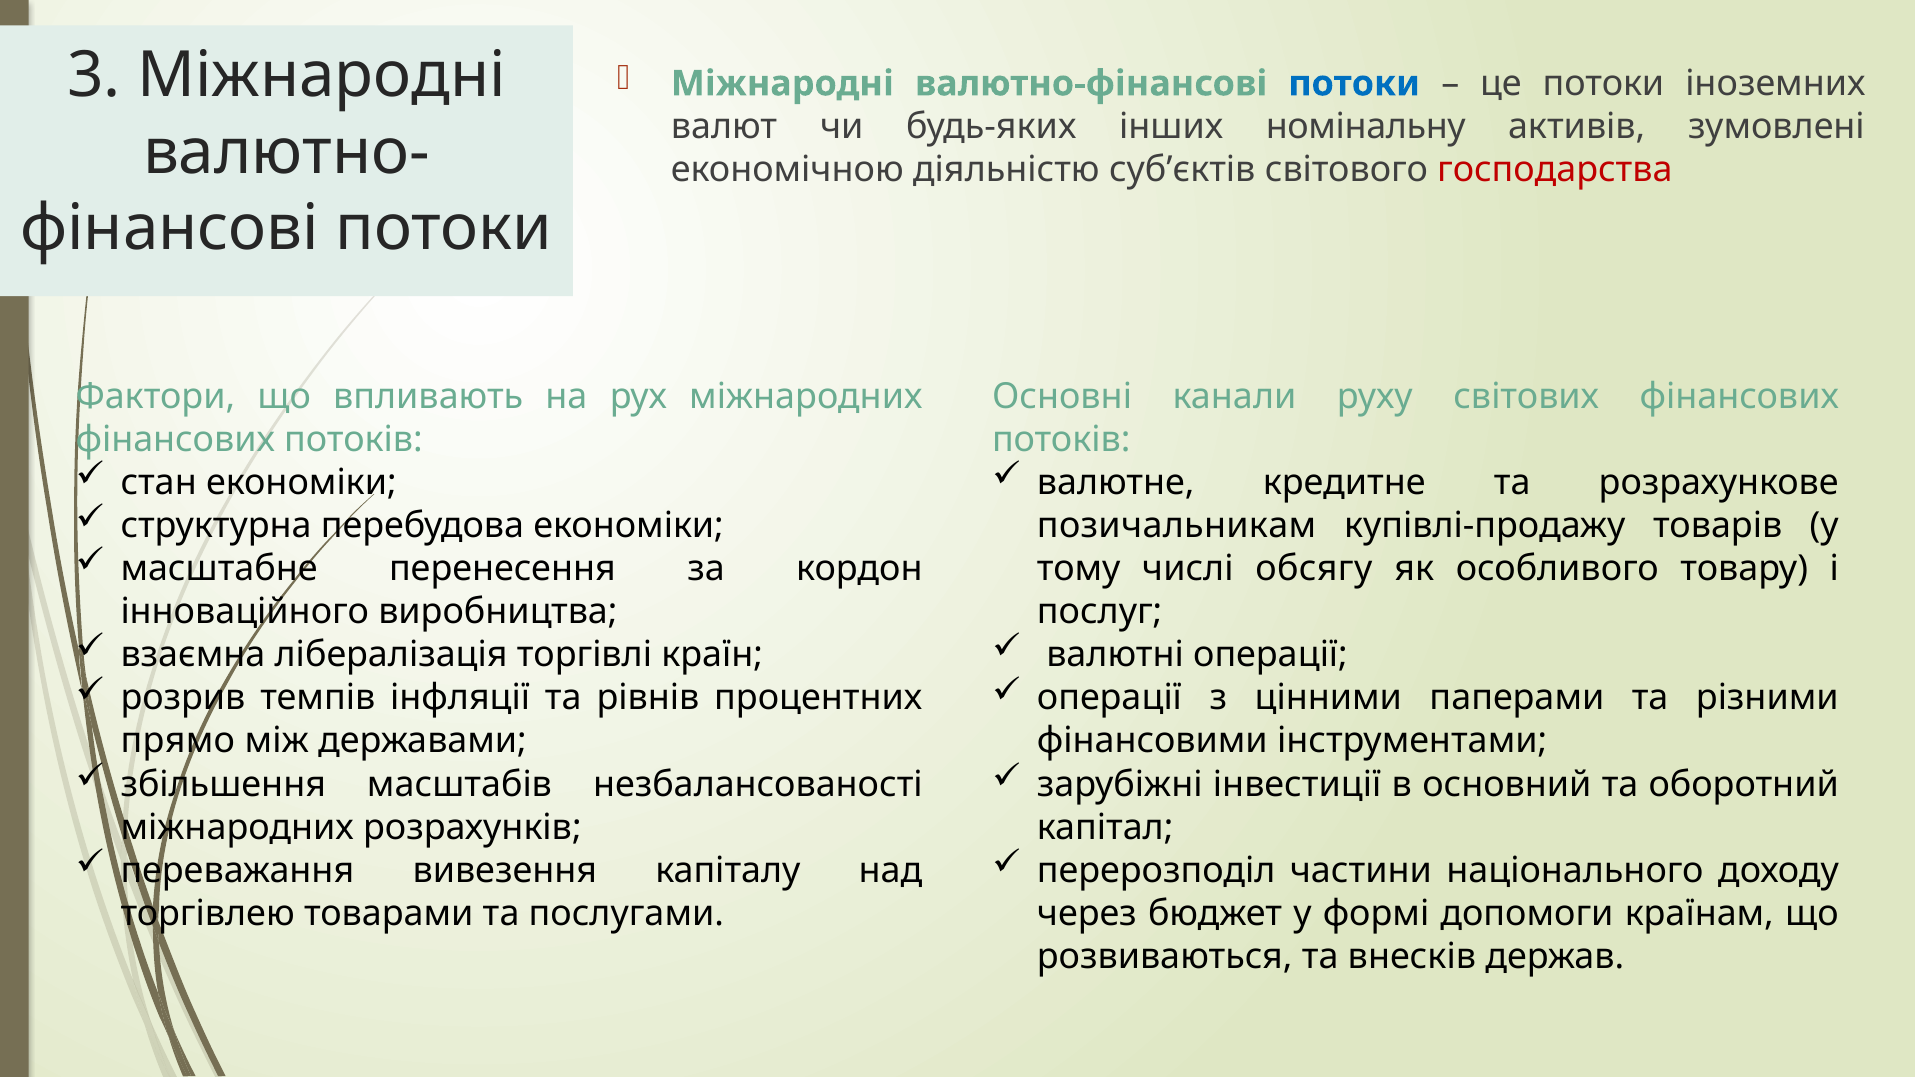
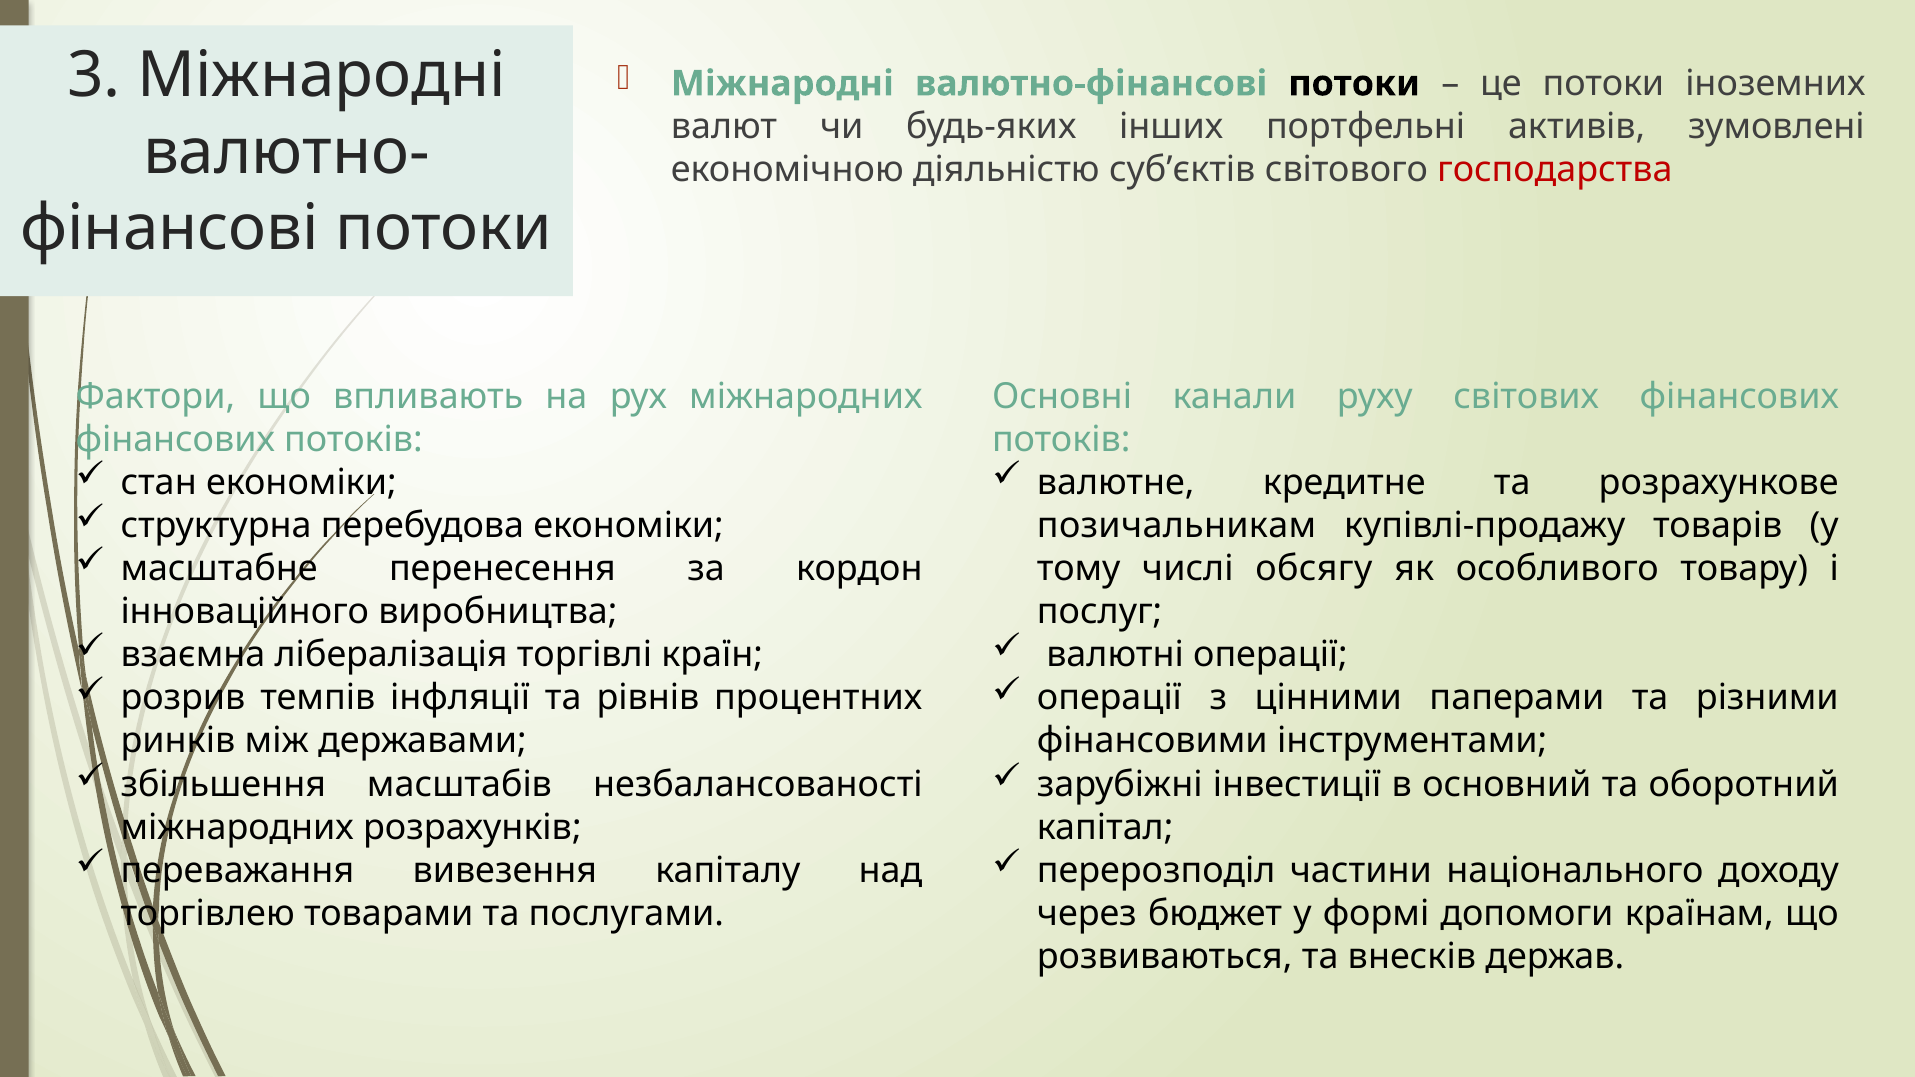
потоки colour: blue -> black (1354, 84)
номінальну: номінальну -> портфельні (1366, 127)
прямо: прямо -> ринків (178, 741)
